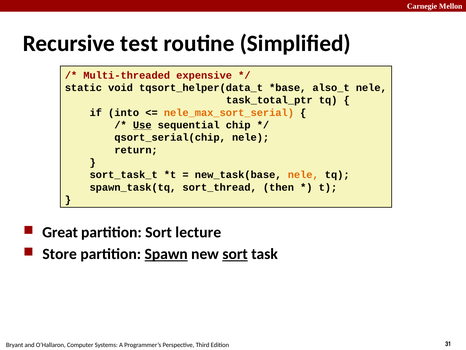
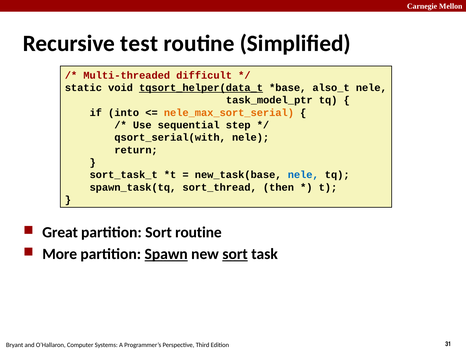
expensive: expensive -> difficult (204, 75)
tqsort_helper(data_t underline: none -> present (201, 88)
task_total_ptr: task_total_ptr -> task_model_ptr (269, 100)
Use underline: present -> none (142, 125)
chip: chip -> step (238, 125)
qsort_serial(chip: qsort_serial(chip -> qsort_serial(with (170, 137)
nele colour: orange -> blue (303, 175)
Sort lecture: lecture -> routine (198, 232)
Store: Store -> More (60, 254)
